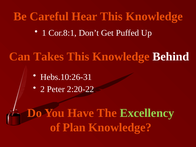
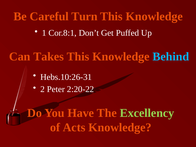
Hear: Hear -> Turn (84, 16)
Behind colour: white -> light blue (171, 57)
Plan: Plan -> Acts (74, 127)
